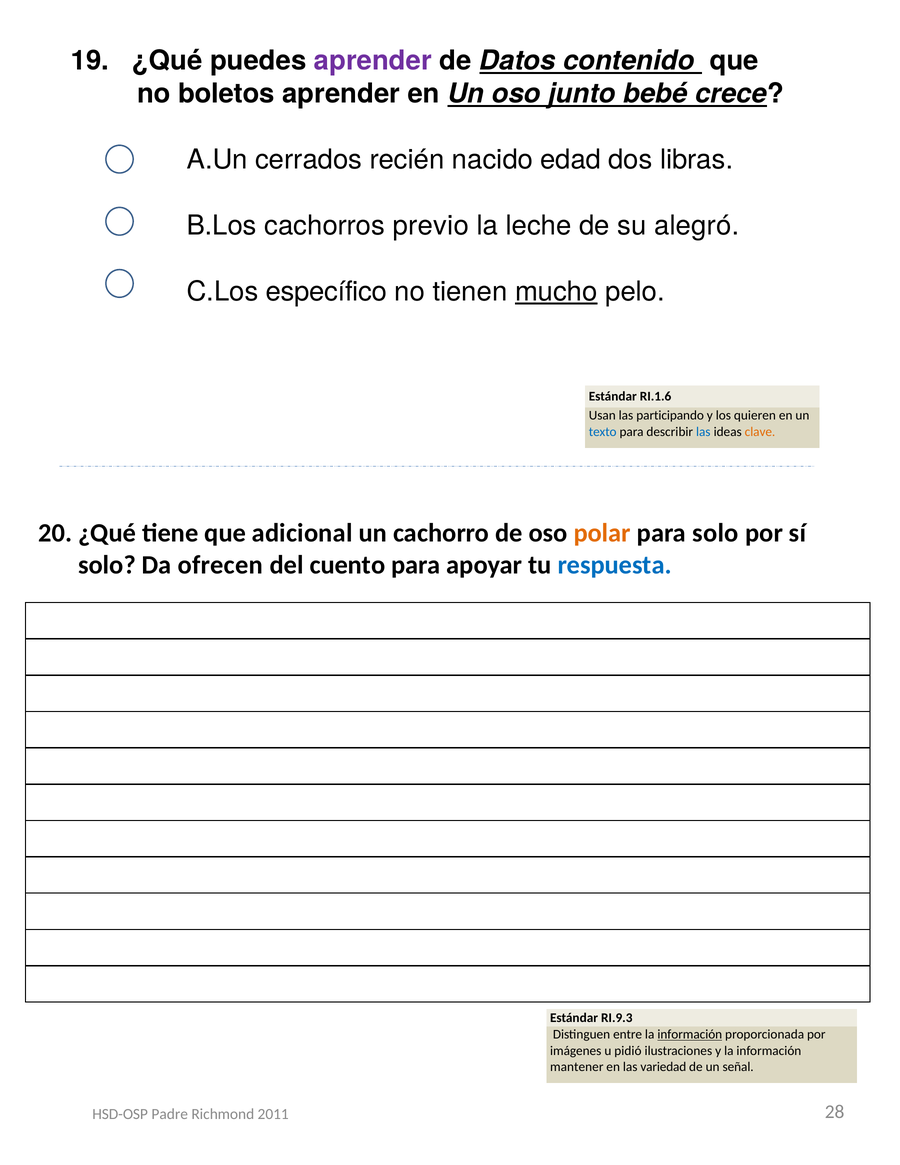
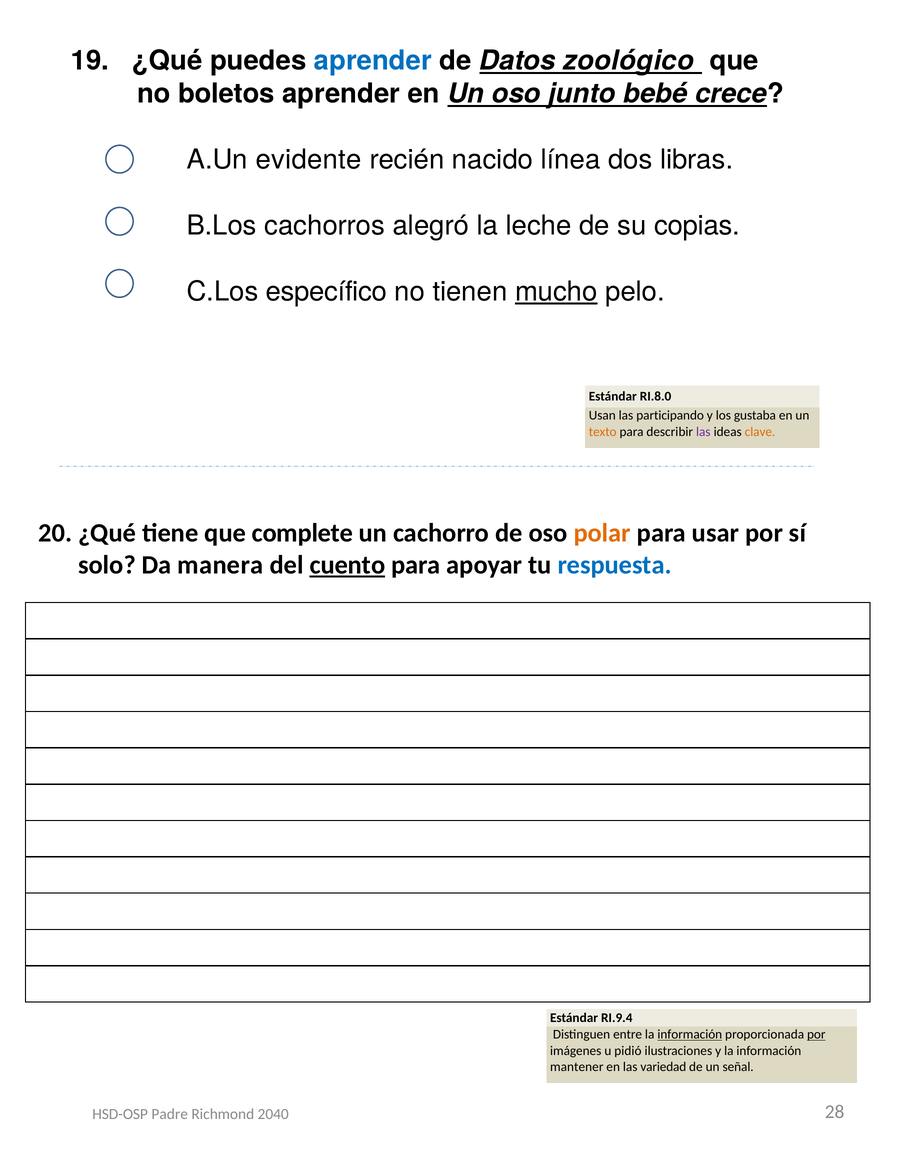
aprender colour: purple -> blue (373, 60)
contenido: contenido -> zoológico (629, 60)
cerrados: cerrados -> evidente (309, 160)
edad: edad -> línea (571, 160)
previo: previo -> alegró (431, 226)
alegró: alegró -> copias (697, 226)
RI.1.6: RI.1.6 -> RI.8.0 (656, 397)
quieren: quieren -> gustaba (755, 415)
texto colour: blue -> orange (603, 432)
las colour: blue -> purple (703, 432)
adicional: adicional -> complete (302, 533)
para solo: solo -> usar (716, 533)
ofrecen: ofrecen -> manera (220, 565)
cuento underline: none -> present (347, 565)
RI.9.3: RI.9.3 -> RI.9.4 (617, 1017)
por underline: none -> present (816, 1034)
2011: 2011 -> 2040 (273, 1114)
